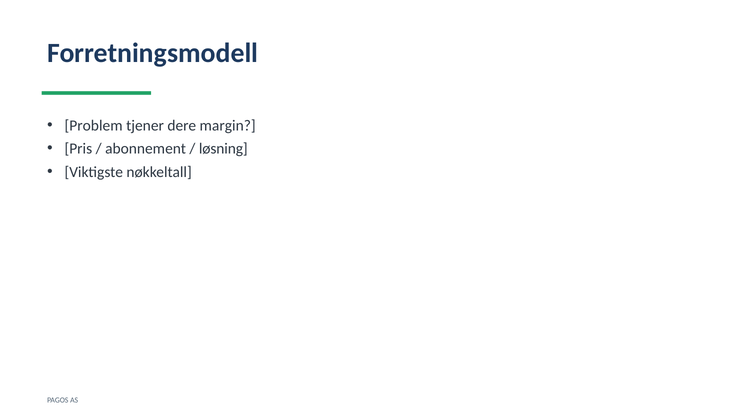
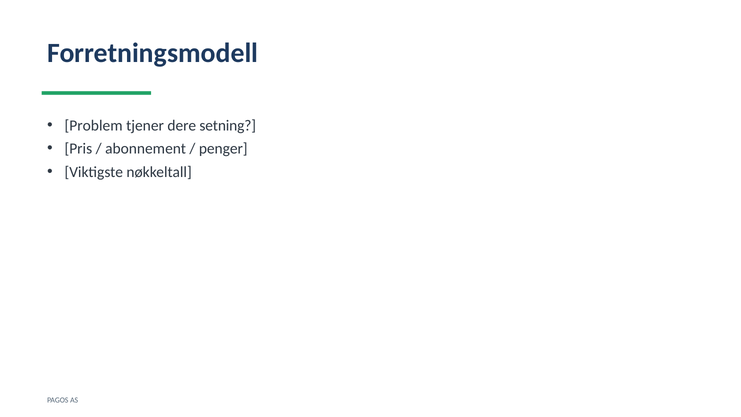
margin: margin -> setning (228, 126)
løsning: løsning -> penger (223, 149)
